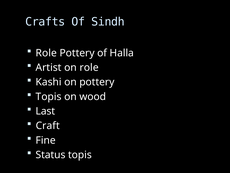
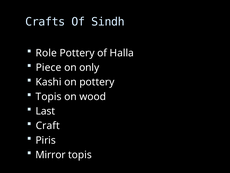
Artist: Artist -> Piece (49, 67)
on role: role -> only (89, 67)
Fine: Fine -> Piris (46, 140)
Status: Status -> Mirror (51, 154)
